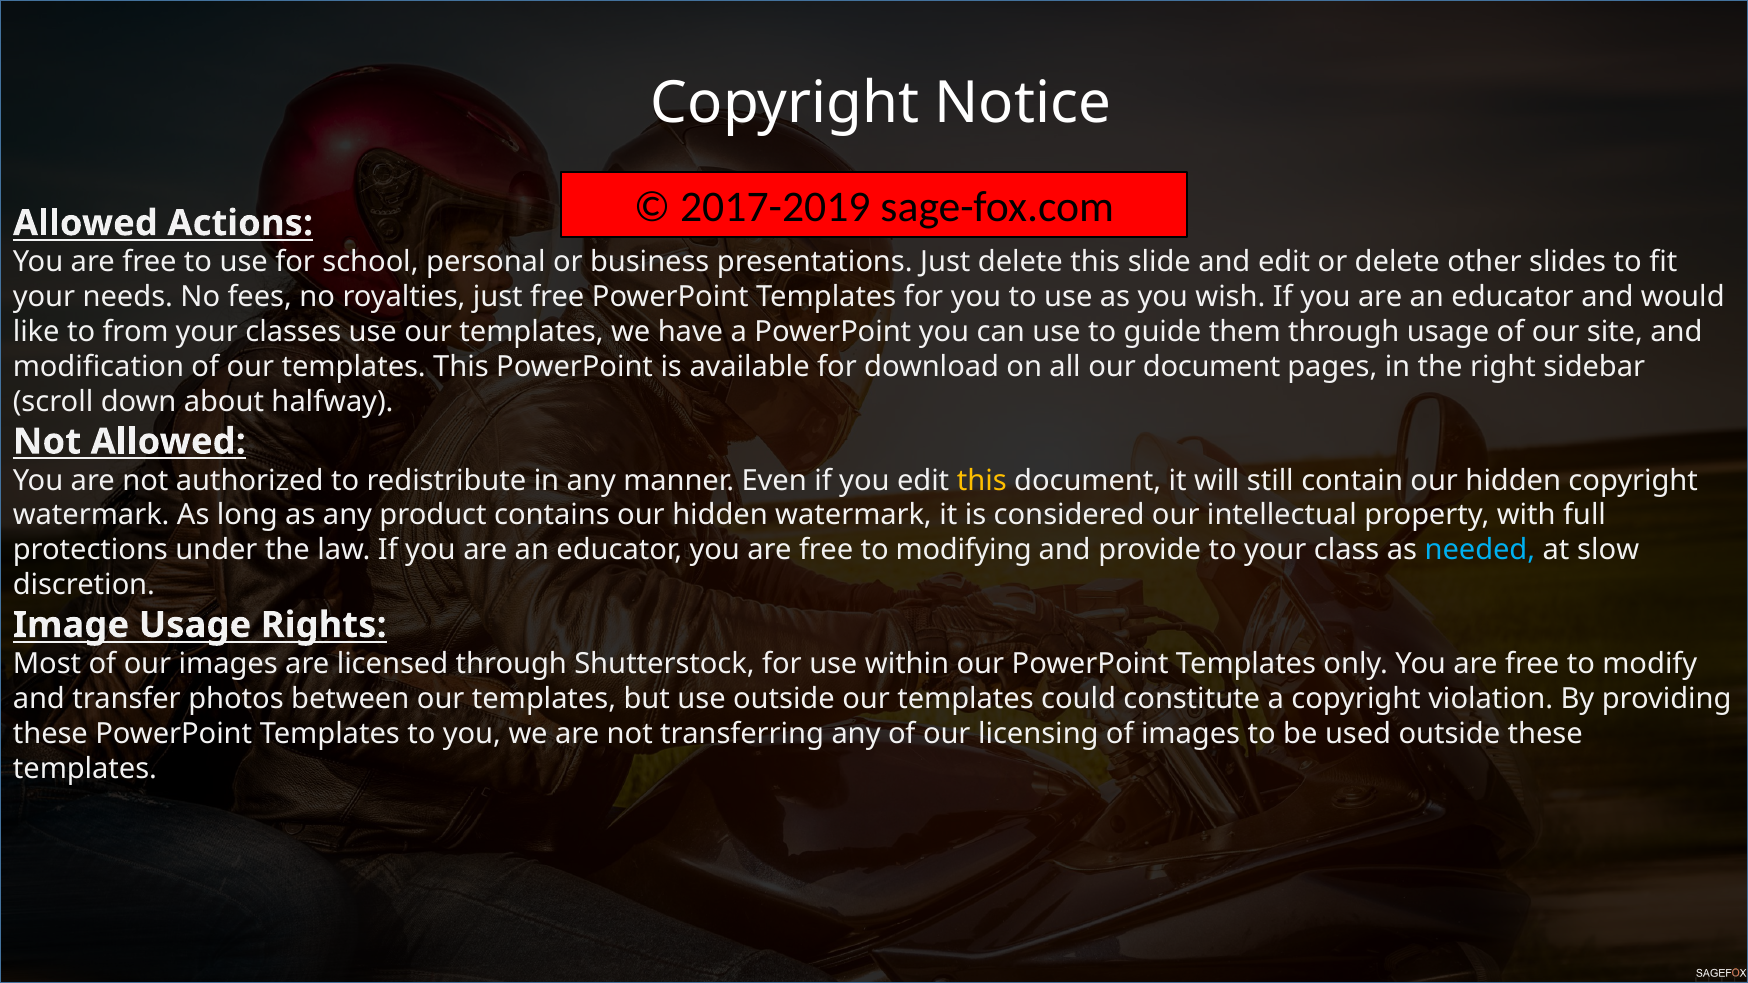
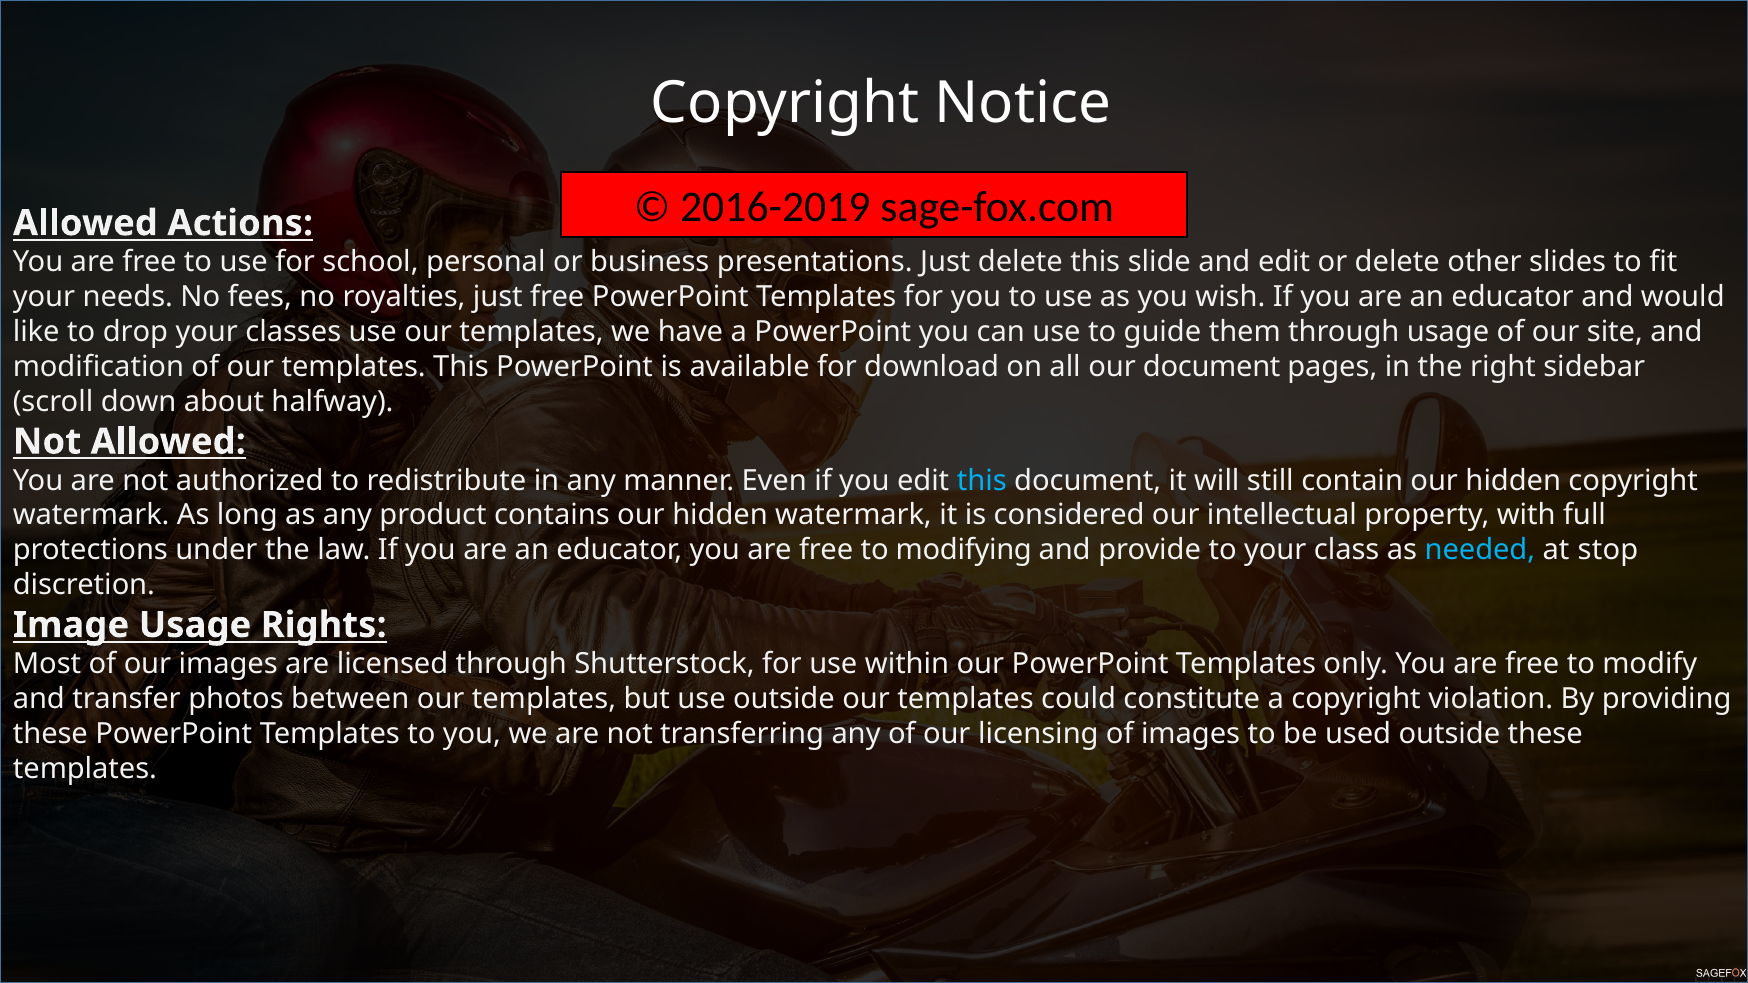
2017-2019: 2017-2019 -> 2016-2019 (775, 207)
from: from -> drop (135, 332)
this colour: yellow -> light blue (982, 481)
slow: slow -> stop (1608, 550)
